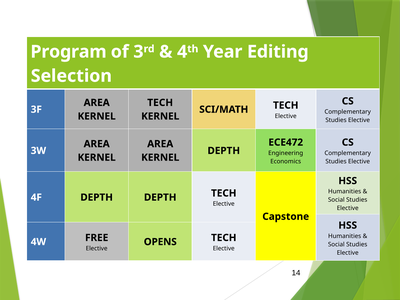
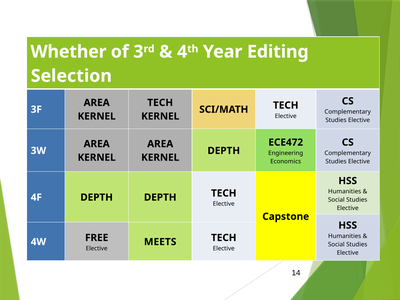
Program: Program -> Whether (69, 52)
OPENS: OPENS -> MEETS (160, 242)
